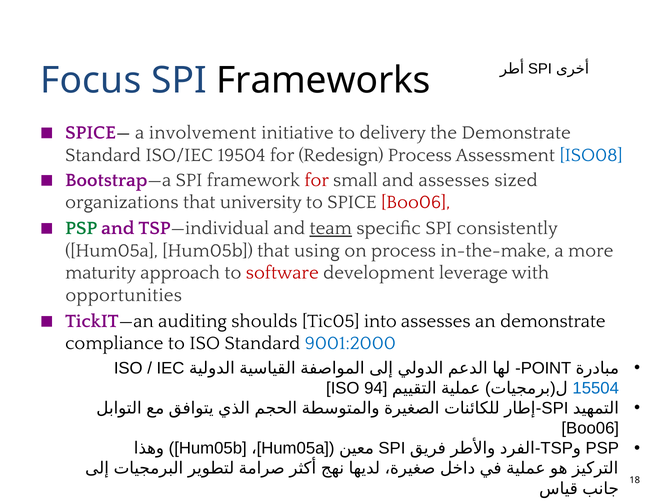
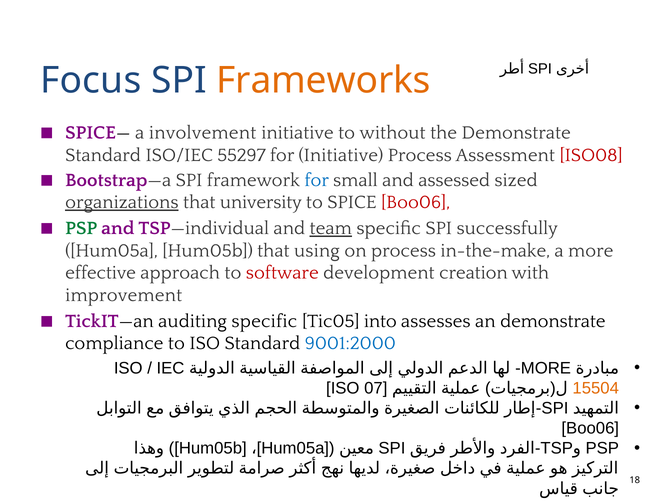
Frameworks colour: black -> orange (324, 81)
delivery: delivery -> without (393, 133)
19504: 19504 -> 55297 (242, 155)
for Redesign: Redesign -> Initiative (341, 155)
ISO08 colour: blue -> red (591, 155)
for colour: red -> blue (317, 180)
and assesses: assesses -> assessed (454, 180)
organizations underline: none -> present (122, 203)
consistently: consistently -> successfully (507, 229)
maturity: maturity -> effective (101, 273)
leverage: leverage -> creation (473, 273)
opportunities: opportunities -> improvement (124, 296)
auditing shoulds: shoulds -> specific (264, 322)
POINT: POINT -> MORE (546, 369)
94: 94 -> 07 (373, 389)
15504 colour: blue -> orange (596, 389)
